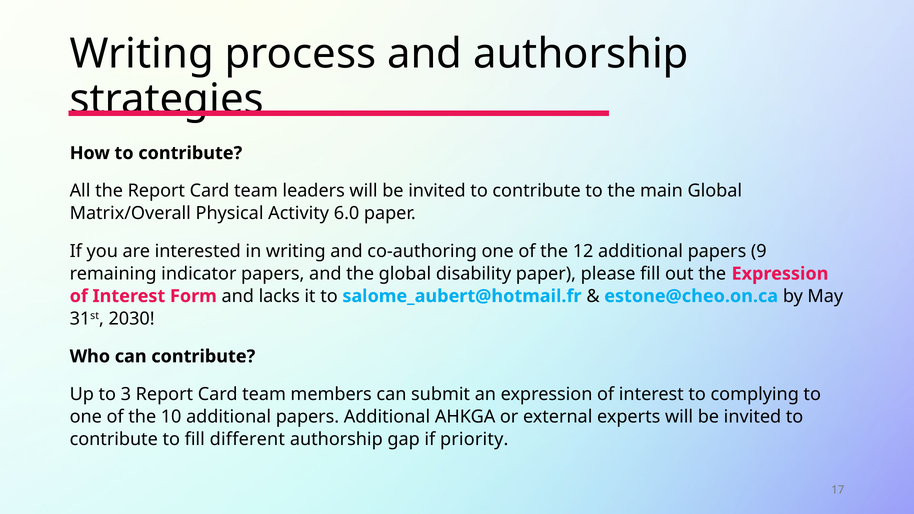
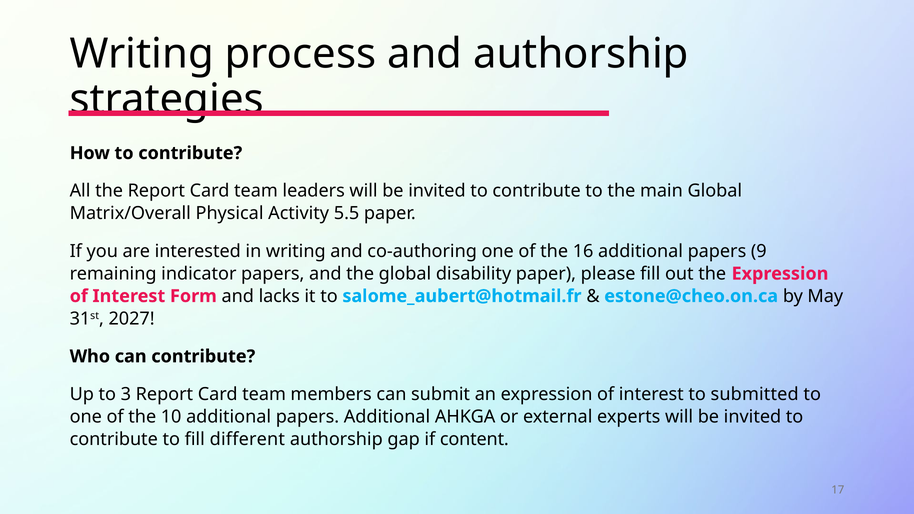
6.0: 6.0 -> 5.5 (347, 213)
12: 12 -> 16 (583, 251)
2030: 2030 -> 2027 (132, 319)
complying: complying -> submitted (755, 394)
priority: priority -> content (474, 439)
